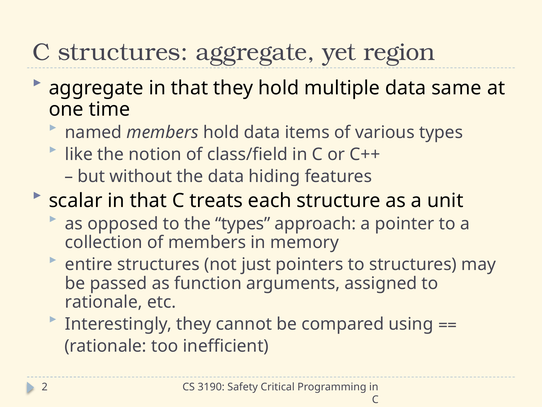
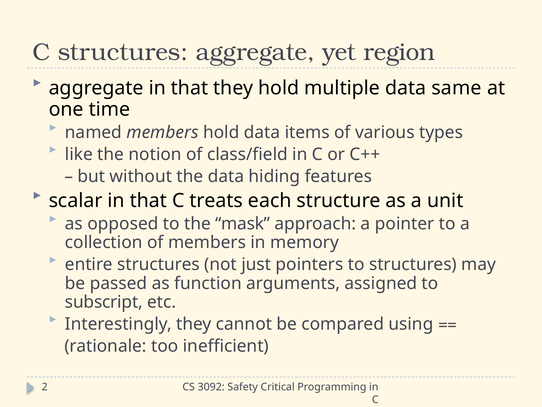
the types: types -> mask (243, 224)
rationale: rationale -> subscript (104, 302)
3190: 3190 -> 3092 (211, 387)
